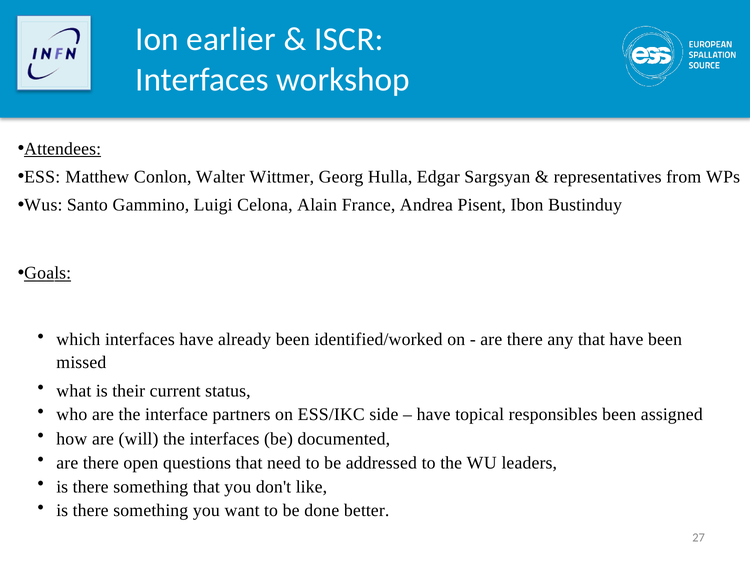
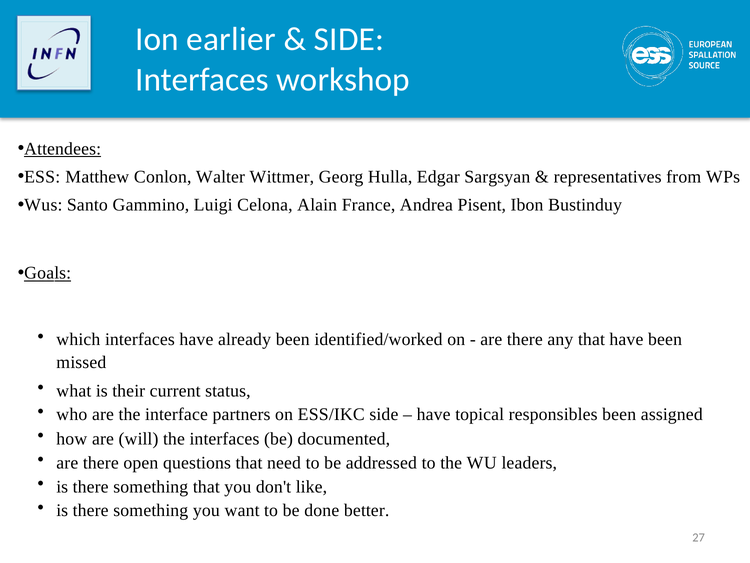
ISCR: ISCR -> SIDE (349, 39)
